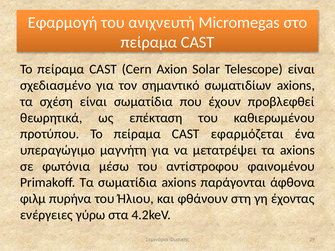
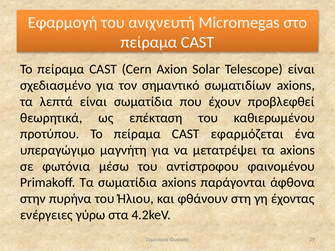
σχέση: σχέση -> λεπτά (56, 102)
φιλμ: φιλμ -> στην (33, 199)
